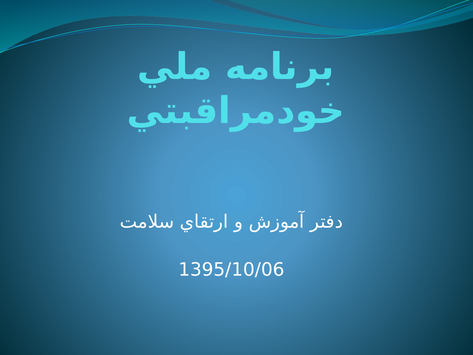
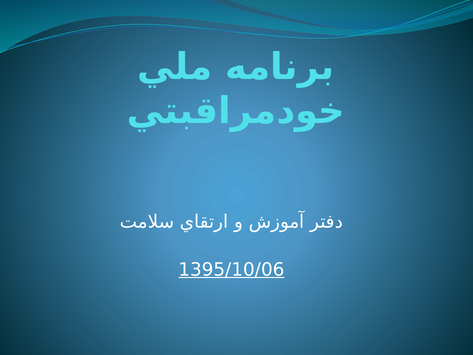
1395/10/06 underline: none -> present (231, 269)
